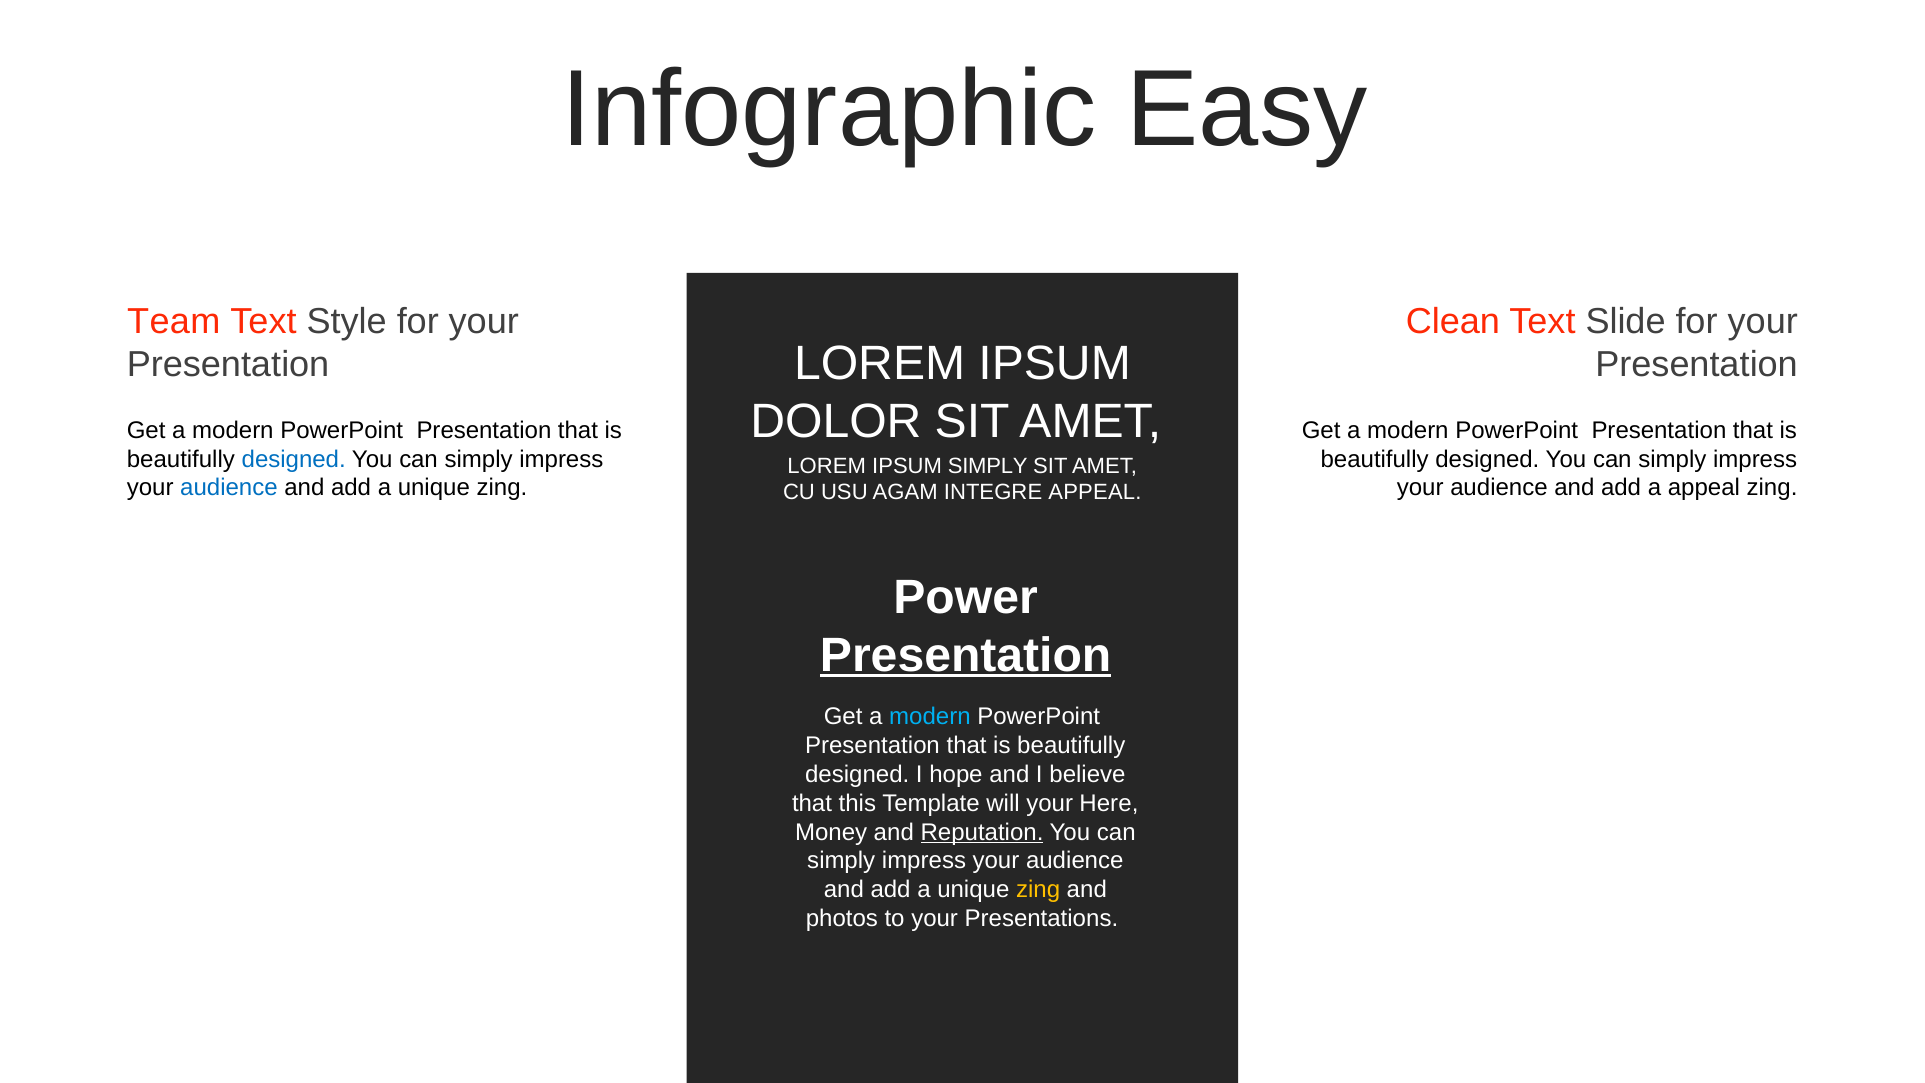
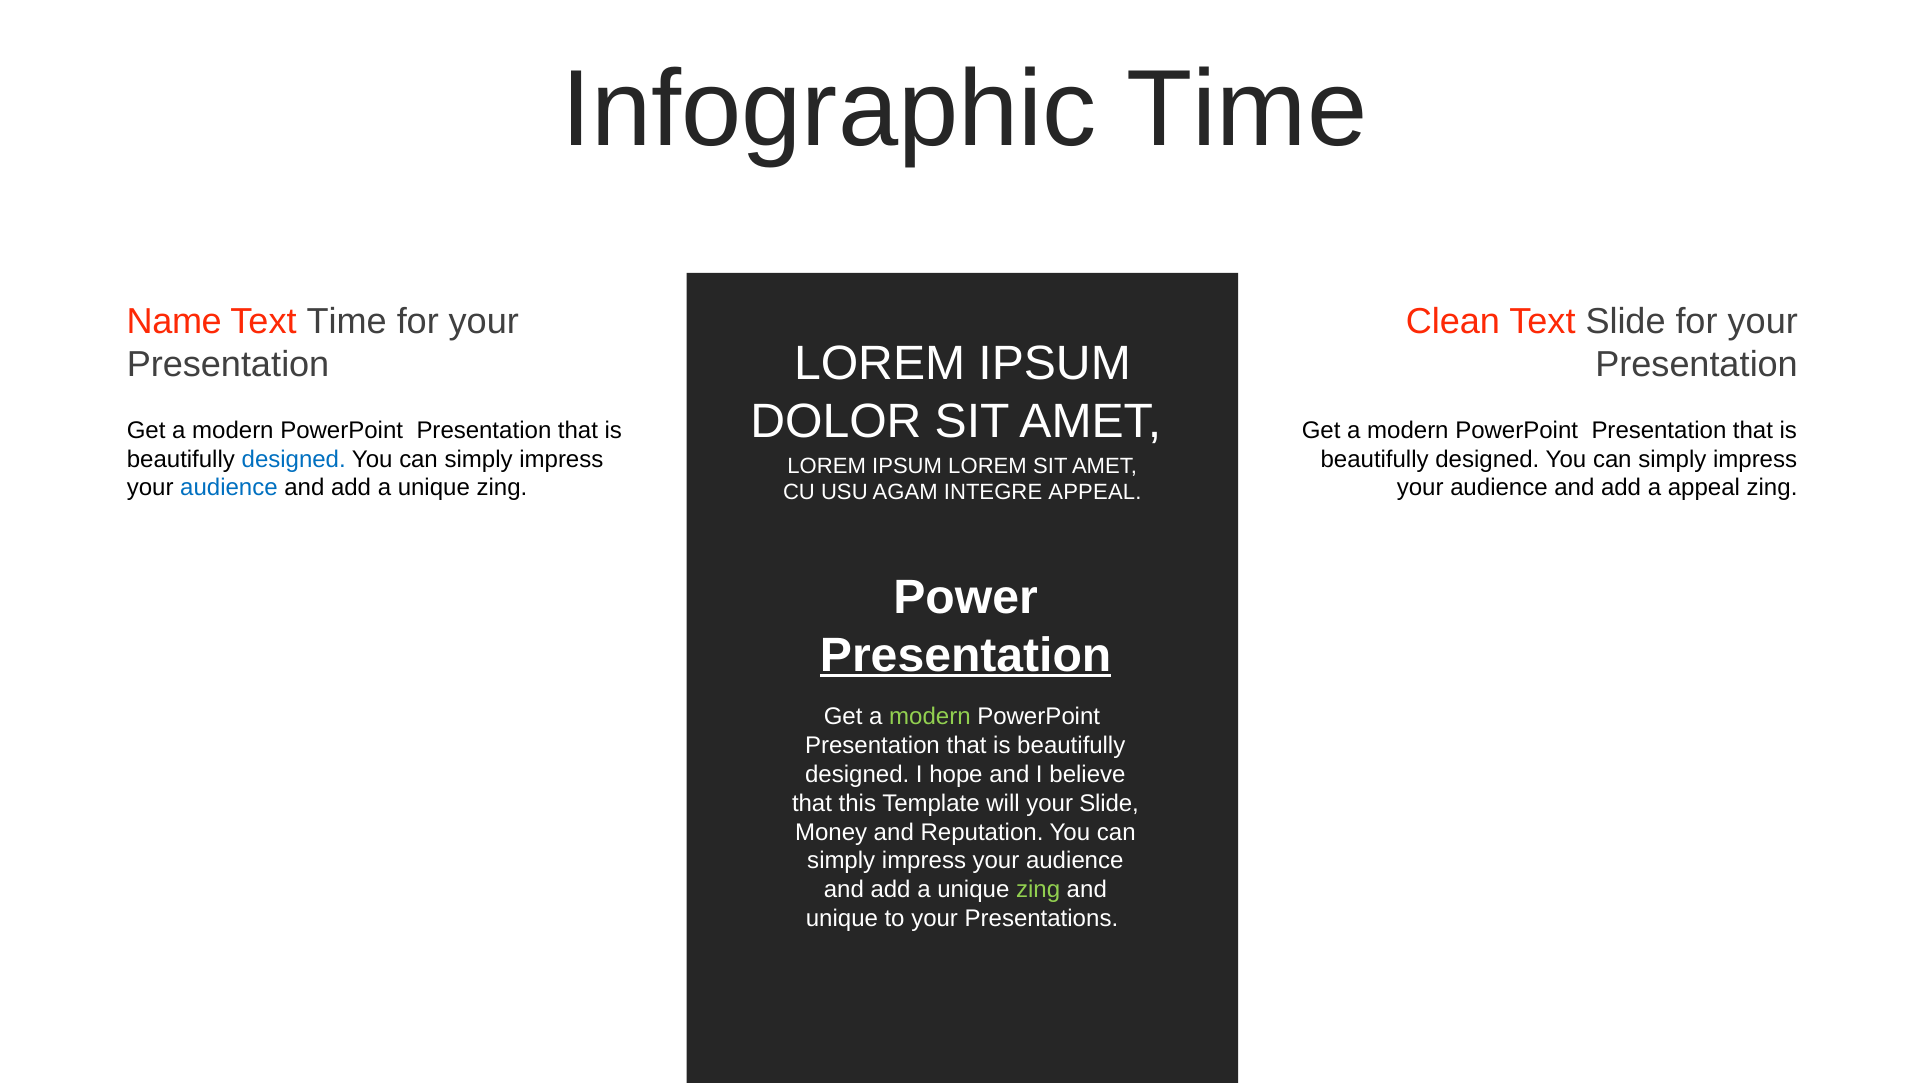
Infographic Easy: Easy -> Time (1247, 110)
Team: Team -> Name (174, 321)
Text Style: Style -> Time (347, 321)
IPSUM SIMPLY: SIMPLY -> LOREM (988, 466)
modern colour: light blue -> light green (930, 716)
your Here: Here -> Slide (1109, 803)
Reputation underline: present -> none (982, 832)
zing colour: yellow -> light green (1038, 890)
photos: photos -> unique (842, 919)
